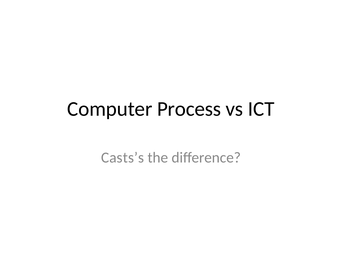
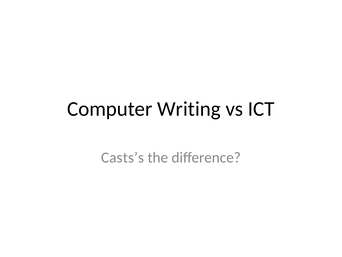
Process: Process -> Writing (189, 109)
